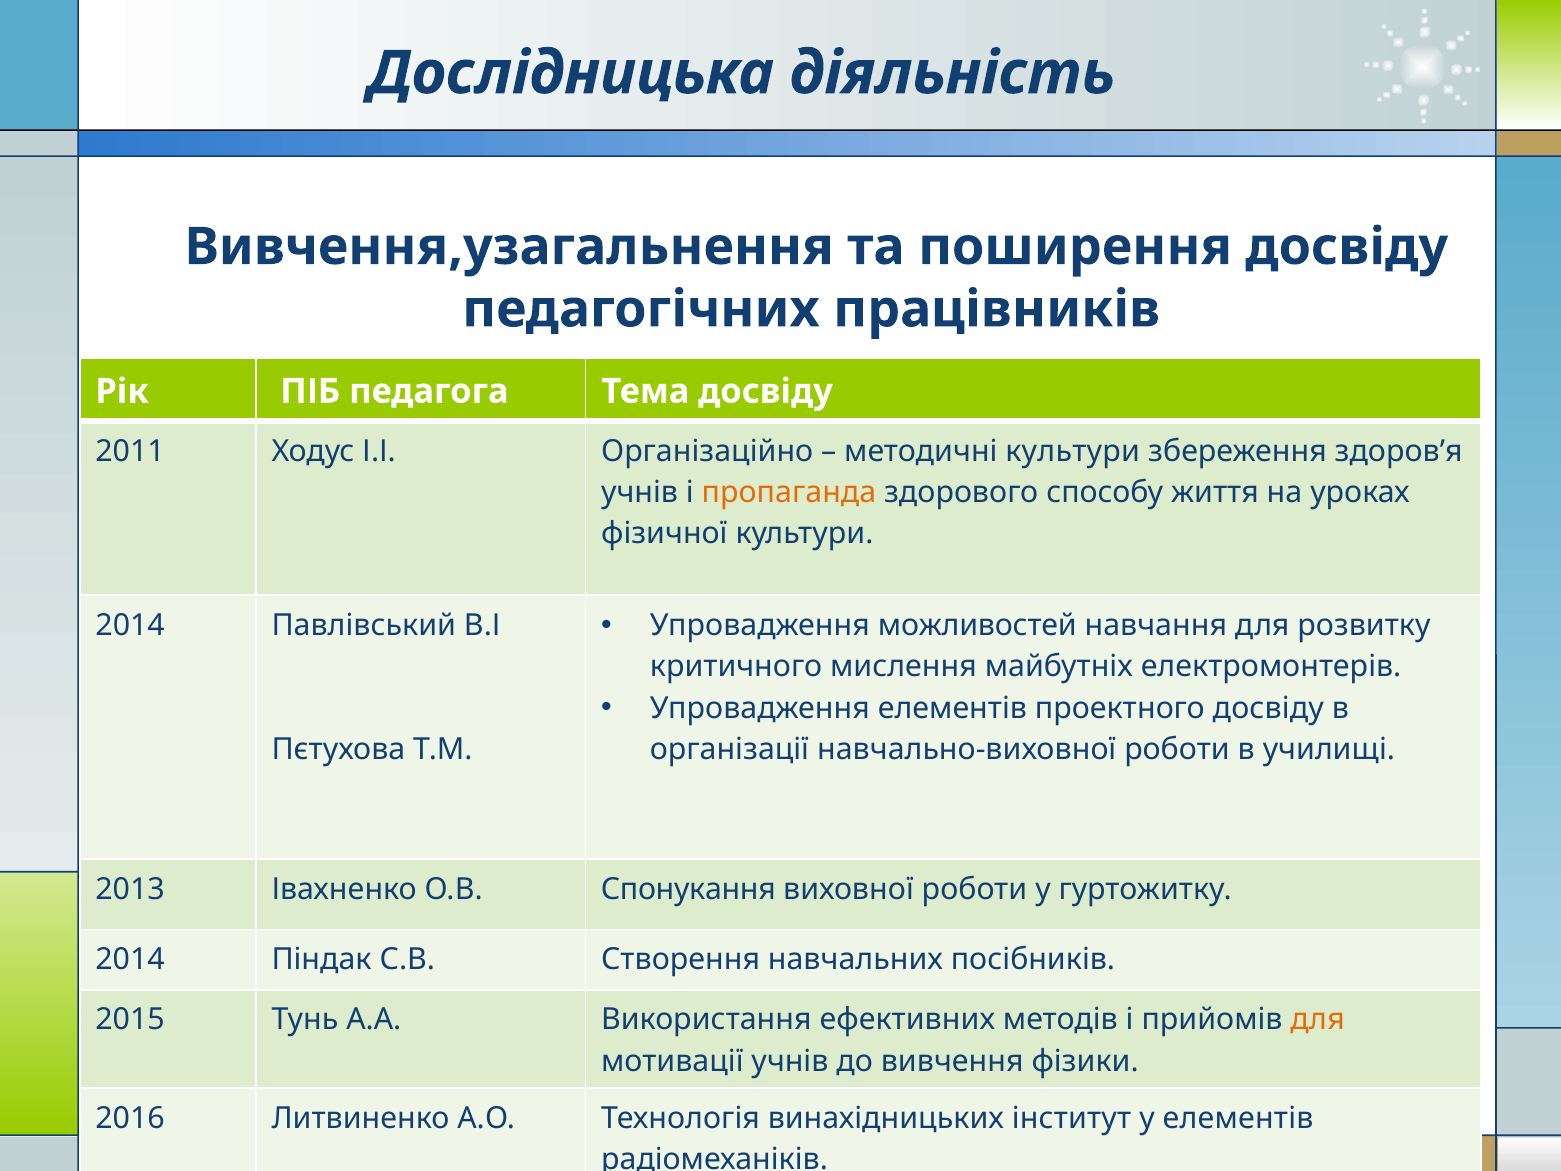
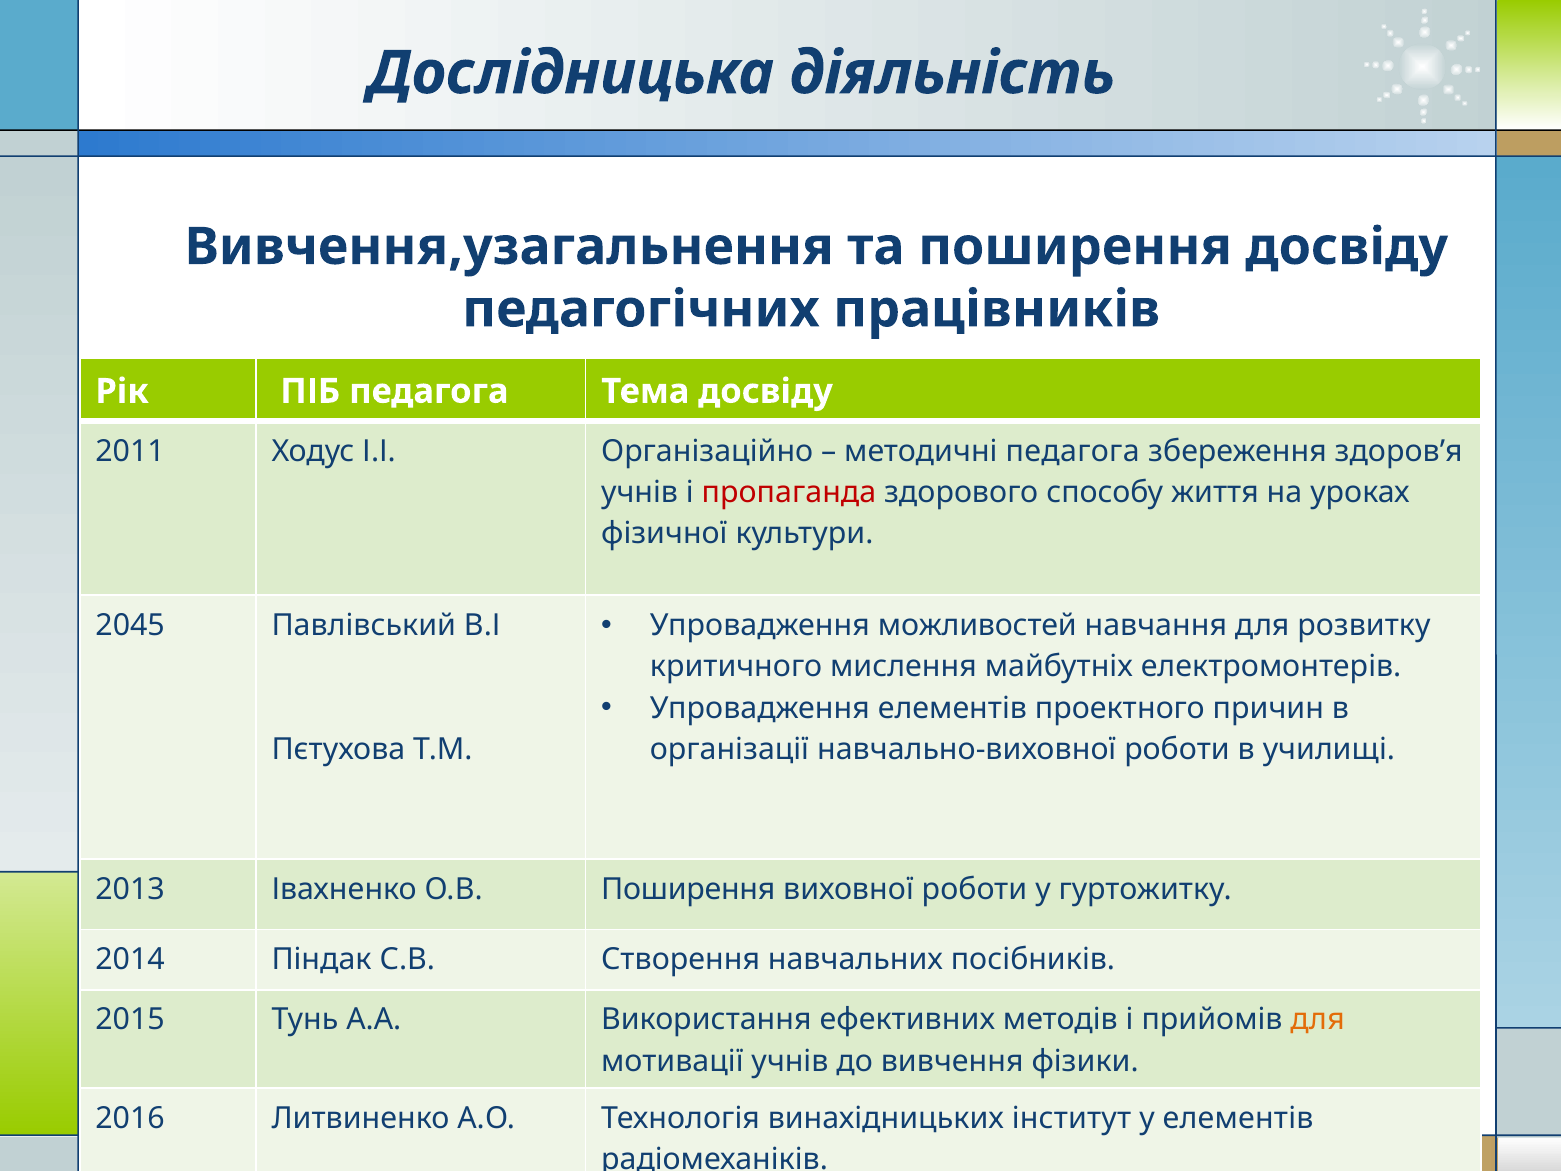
методичні культури: культури -> педагога (1073, 451)
пропаганда colour: orange -> red (789, 492)
2014: 2014 -> 2045 (130, 625)
проектного досвіду: досвіду -> причин (1268, 708)
О.В Спонукання: Спонукання -> Поширення (688, 889)
